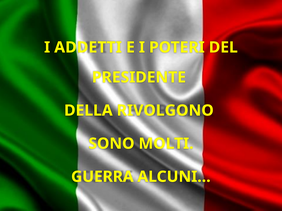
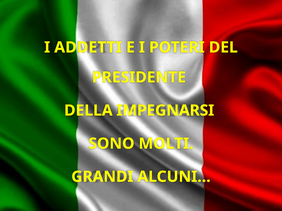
RIVOLGONO: RIVOLGONO -> IMPEGNARSI (165, 111)
GUERRA: GUERRA -> GRANDI (102, 177)
